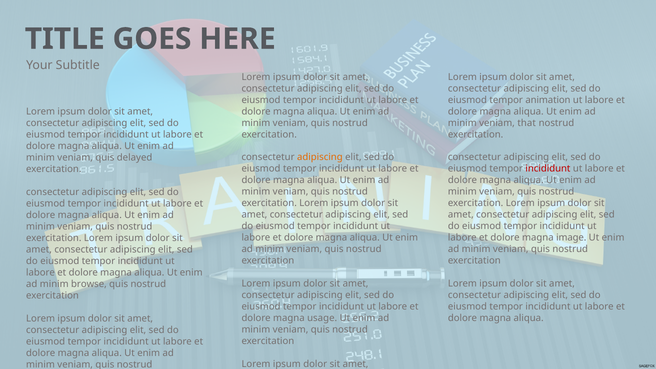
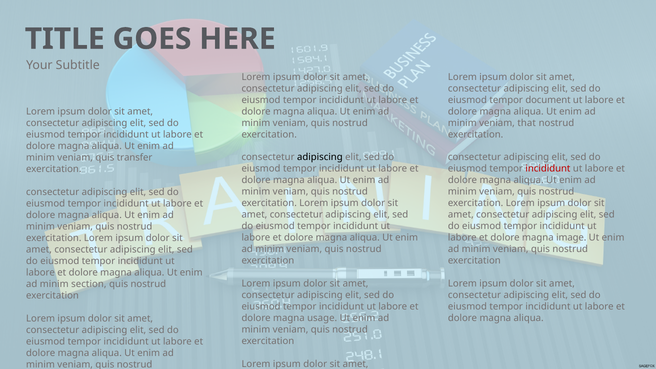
animation: animation -> document (548, 100)
adipiscing colour: orange -> black (320, 157)
delayed: delayed -> transfer (135, 158)
browse: browse -> section (89, 284)
